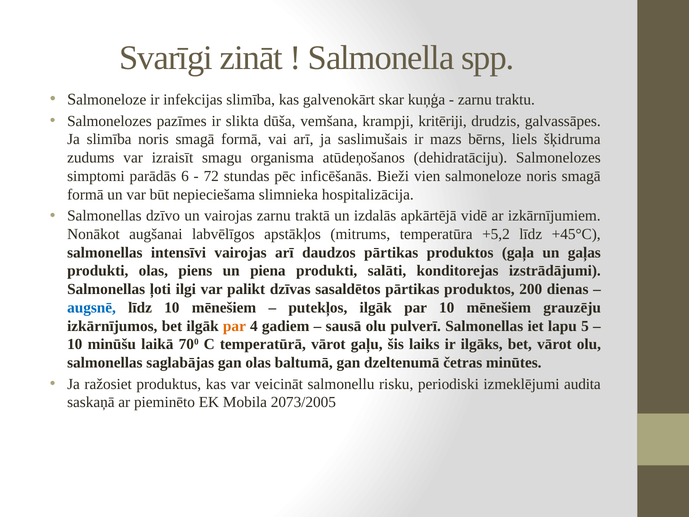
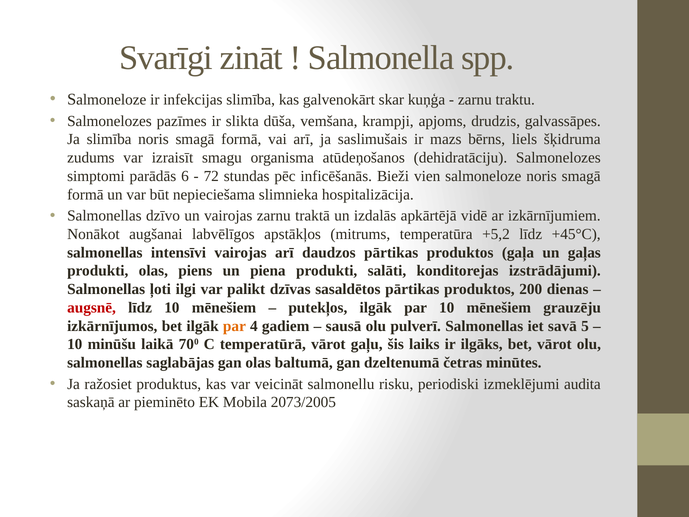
kritēriji: kritēriji -> apjoms (443, 121)
augsnē colour: blue -> red (92, 307)
lapu: lapu -> savā (562, 326)
